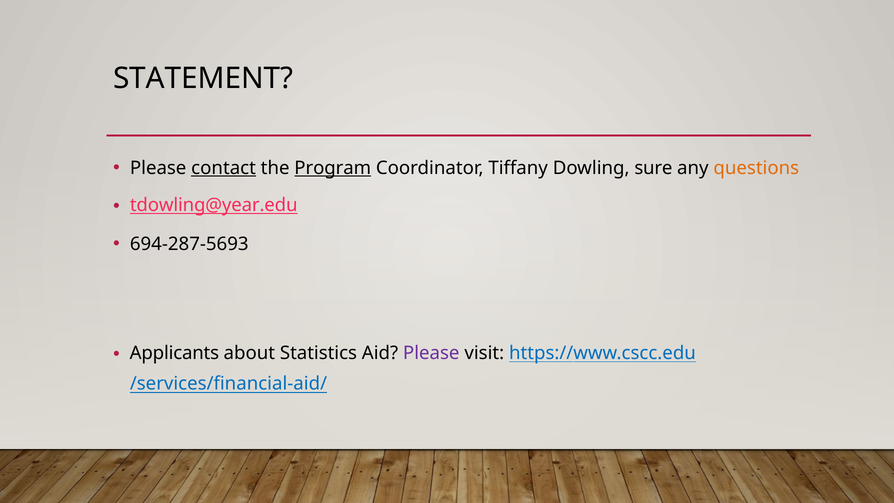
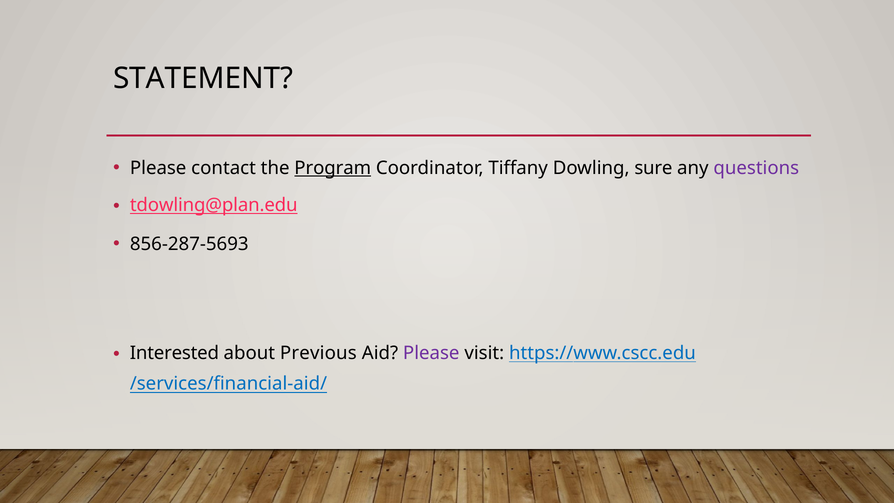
contact underline: present -> none (224, 168)
questions colour: orange -> purple (756, 168)
tdowling@year.edu: tdowling@year.edu -> tdowling@plan.edu (214, 205)
694-287-5693: 694-287-5693 -> 856-287-5693 (189, 244)
Applicants: Applicants -> Interested (174, 353)
Statistics: Statistics -> Previous (318, 353)
